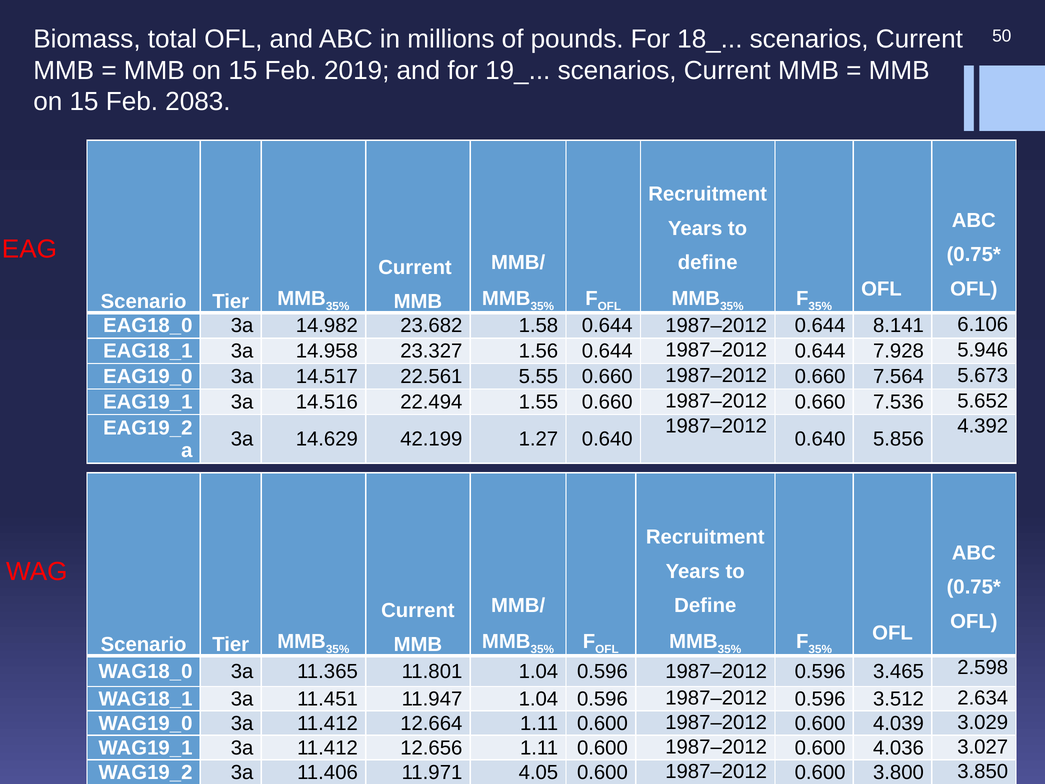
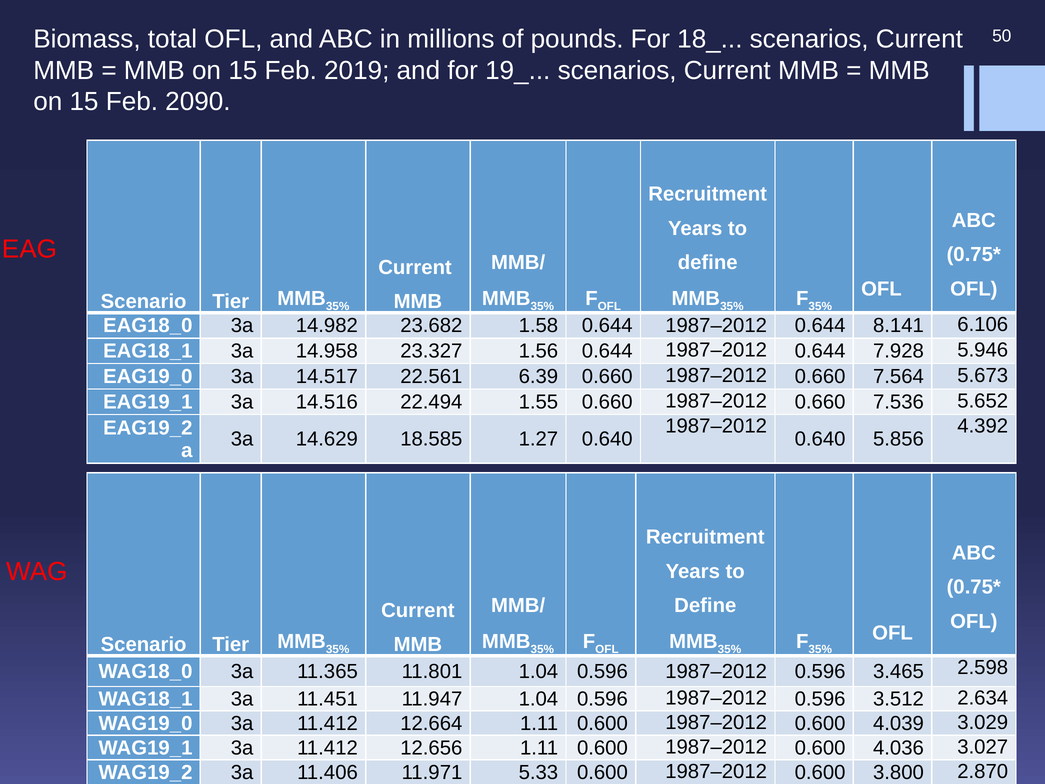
2083: 2083 -> 2090 (198, 102)
5.55: 5.55 -> 6.39 (538, 377)
42.199: 42.199 -> 18.585 (431, 439)
4.05: 4.05 -> 5.33 (538, 772)
3.850: 3.850 -> 2.870 (983, 771)
